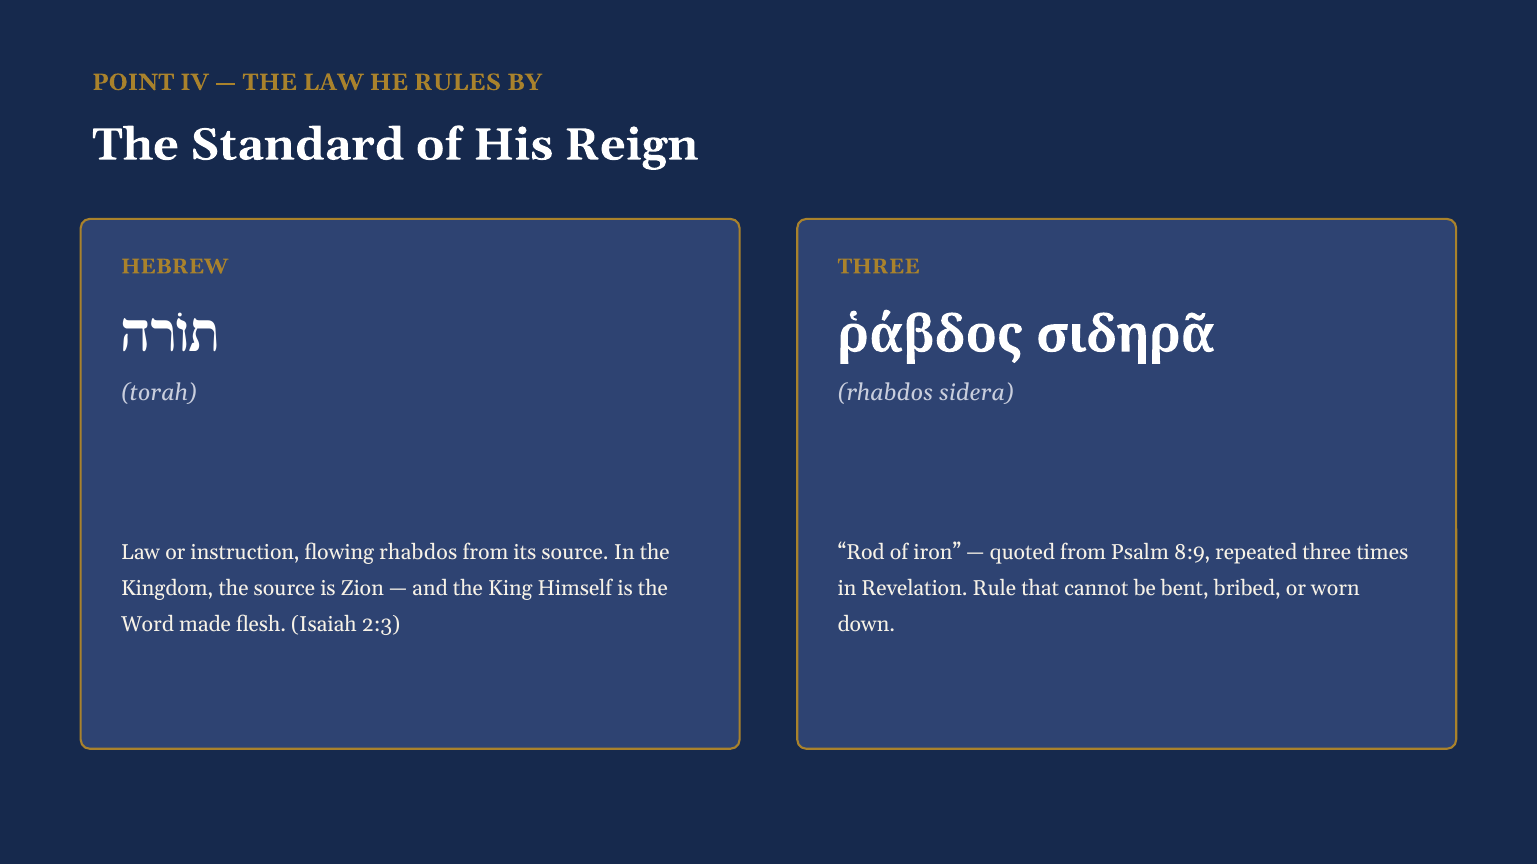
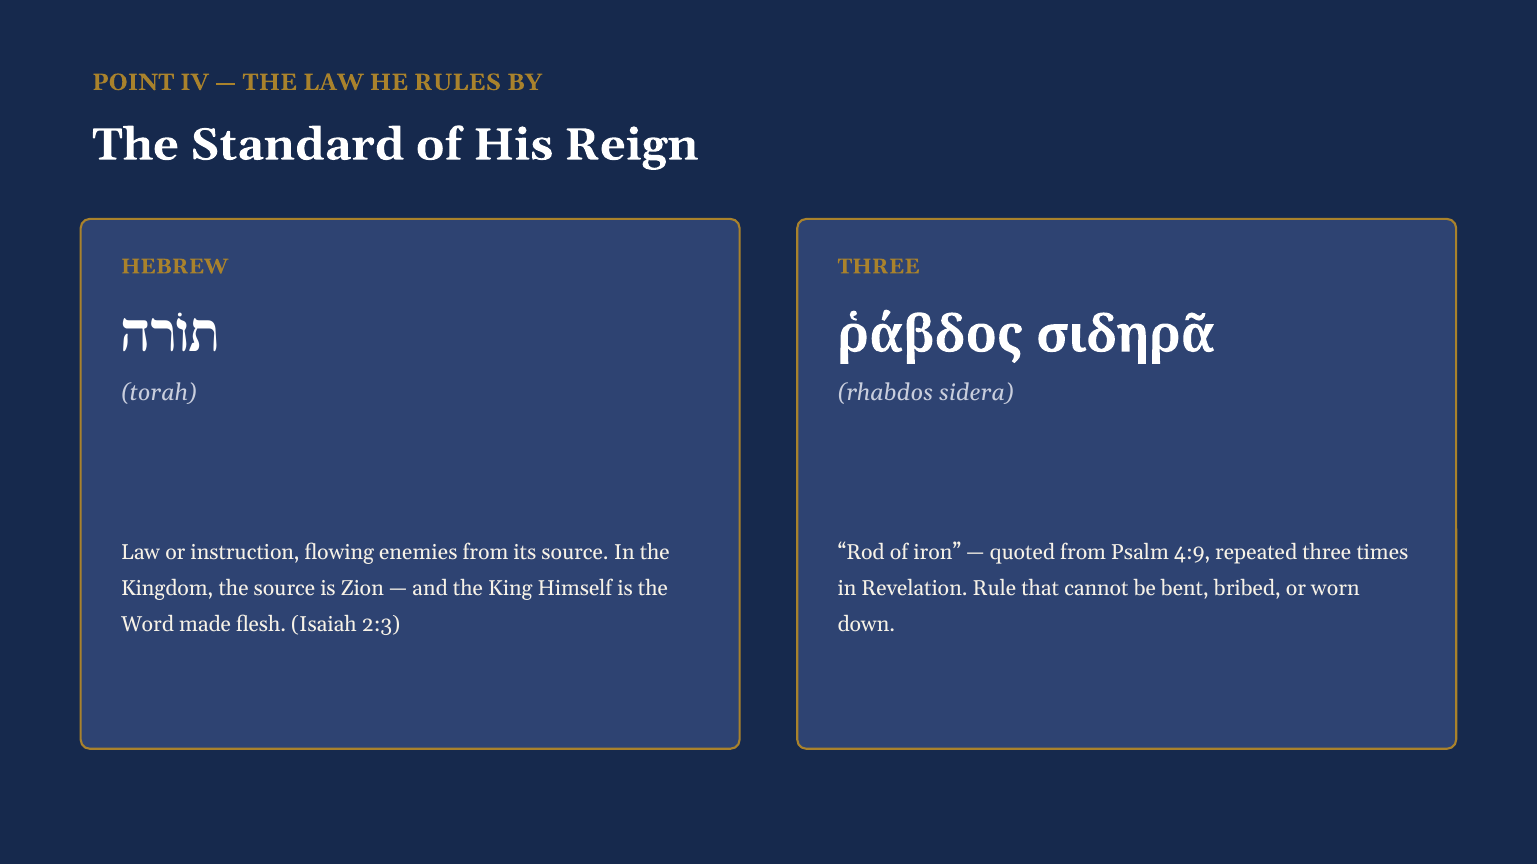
flowing rhabdos: rhabdos -> enemies (418, 553)
8:9: 8:9 -> 4:9 (1192, 553)
